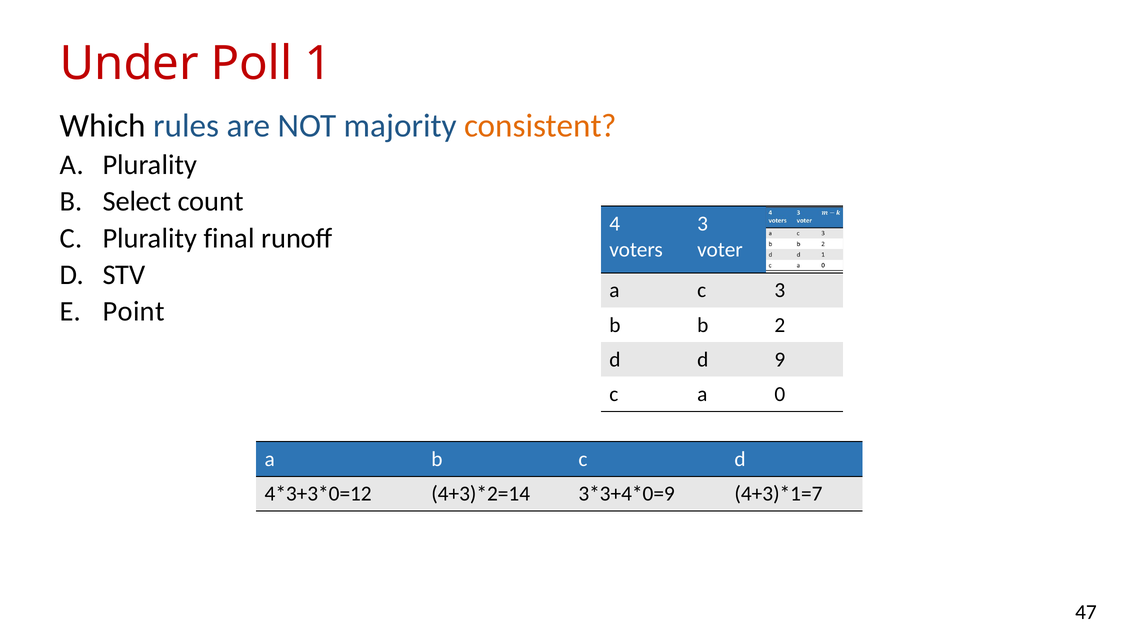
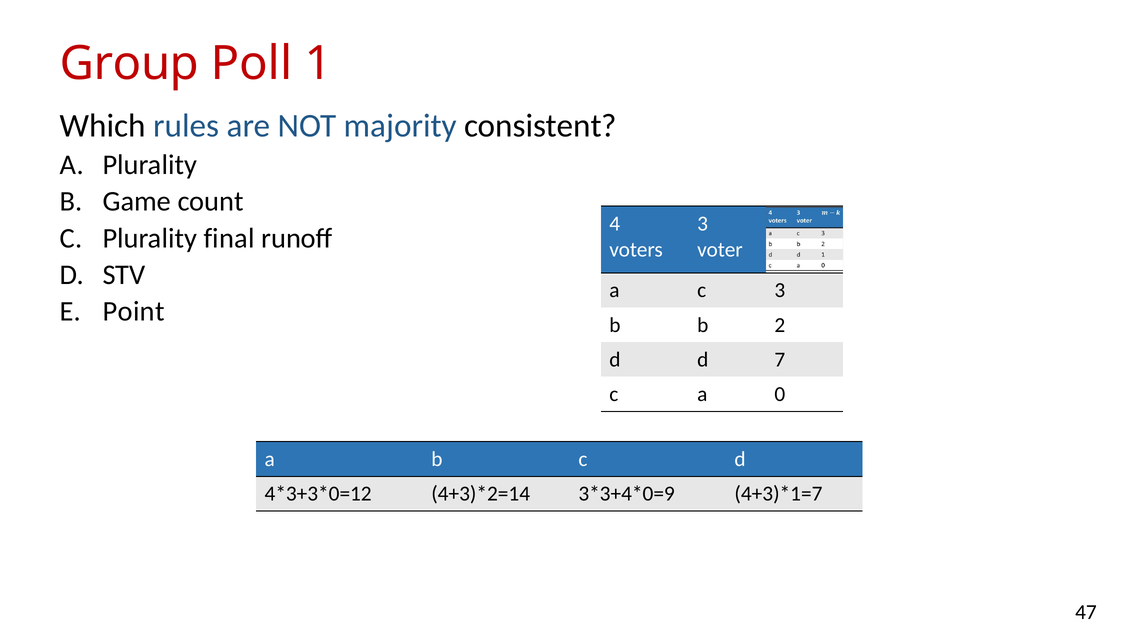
Under: Under -> Group (129, 64)
consistent colour: orange -> black (540, 126)
Select: Select -> Game (137, 202)
9: 9 -> 7 (780, 360)
